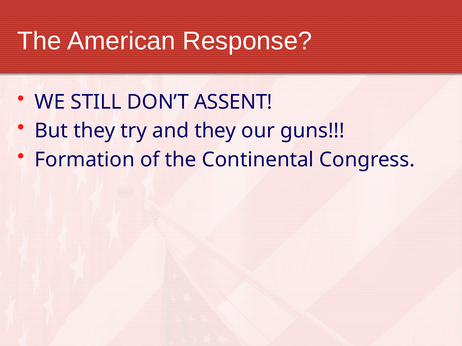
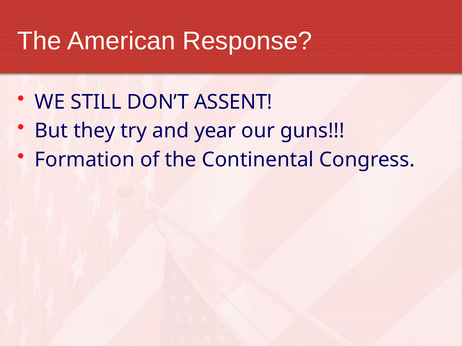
and they: they -> year (215, 131)
